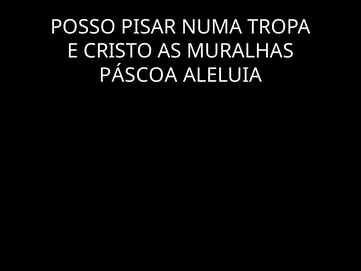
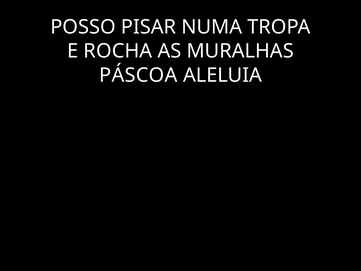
CRISTO: CRISTO -> ROCHA (118, 51)
